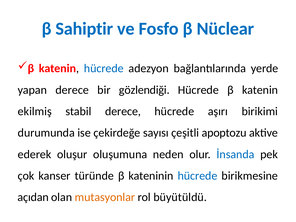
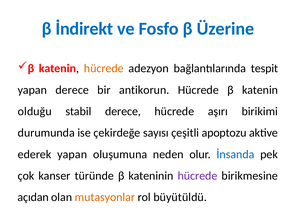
Sahiptir: Sahiptir -> İndirekt (84, 29)
Nüclear: Nüclear -> Üzerine (225, 29)
hücrede colour: blue -> orange (104, 68)
yerde: yerde -> tespit (265, 68)
gözlendiği: gözlendiği -> antikorun (144, 90)
ekilmiş: ekilmiş -> olduğu (35, 111)
ederek oluşur: oluşur -> yapan (72, 154)
hücrede colour: blue -> purple (197, 176)
